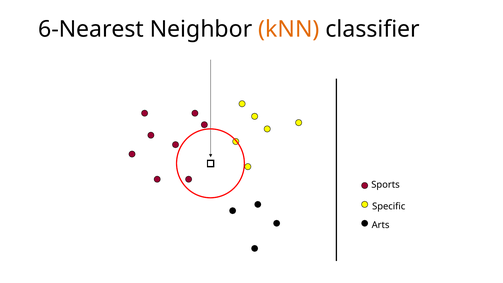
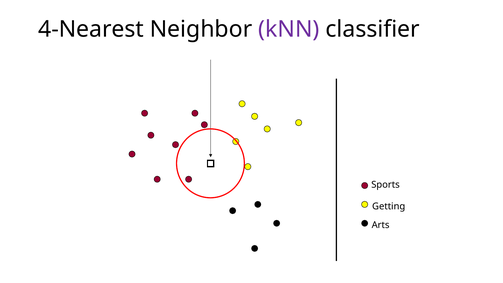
6-Nearest: 6-Nearest -> 4-Nearest (91, 29)
kNN colour: orange -> purple (289, 29)
Specific: Specific -> Getting (389, 206)
